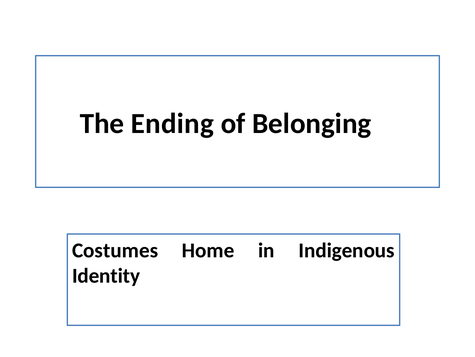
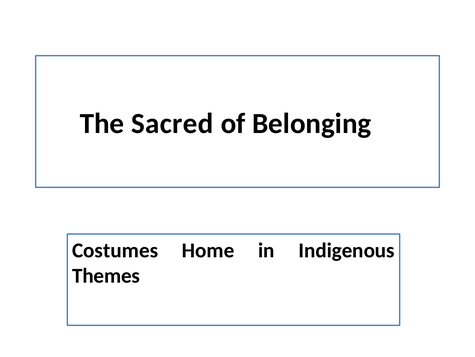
Ending: Ending -> Sacred (172, 123)
Identity: Identity -> Themes (106, 275)
